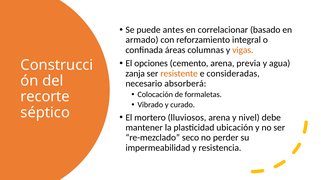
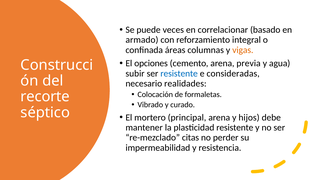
antes: antes -> veces (173, 30)
zanja: zanja -> subir (135, 74)
resistente colour: orange -> blue (179, 74)
absorberá: absorberá -> realidades (185, 84)
lluviosos: lluviosos -> principal (187, 118)
nivel: nivel -> hijos (249, 118)
plasticidad ubicación: ubicación -> resistente (235, 128)
seco: seco -> citas (191, 138)
